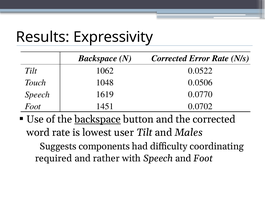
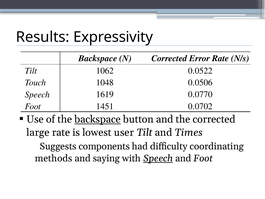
word: word -> large (38, 132)
Males: Males -> Times (189, 132)
required: required -> methods (54, 158)
rather: rather -> saying (106, 158)
Speech underline: none -> present (158, 158)
